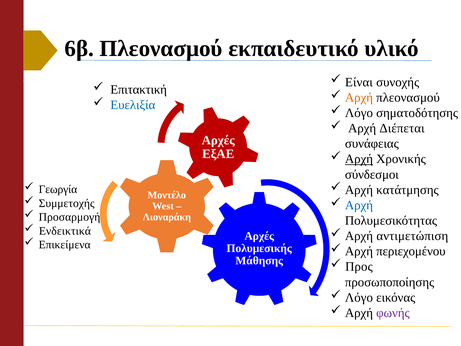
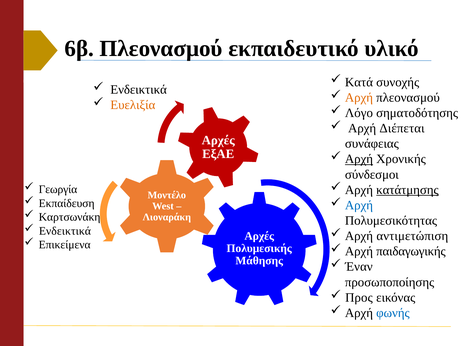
Είναι: Είναι -> Κατά (359, 82)
Επιτακτική: Επιτακτική -> Ενδεικτικά (139, 90)
Ευελιξία colour: blue -> orange (133, 105)
κατάτμησης underline: none -> present (407, 190)
Συμμετοχής: Συμμετοχής -> Εκπαίδευση (67, 203)
Προσαρμογή: Προσαρμογή -> Καρτσωνάκη (70, 217)
περιεχομένου: περιεχομένου -> παιδαγωγικής (411, 251)
Προς: Προς -> Έναν (359, 267)
Λόγο: Λόγο -> Προς (359, 297)
φωνής colour: purple -> blue (393, 313)
